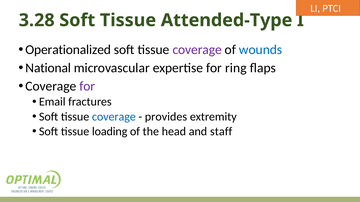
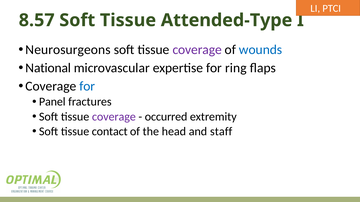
3.28: 3.28 -> 8.57 (37, 20)
Operationalized: Operationalized -> Neurosurgeons (68, 50)
for colour: purple -> blue (87, 86)
Email: Email -> Panel (52, 102)
coverage colour: blue -> purple (114, 117)
provides: provides -> occurred (166, 117)
loading: loading -> contact (110, 132)
